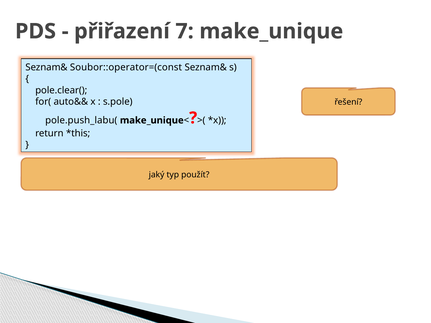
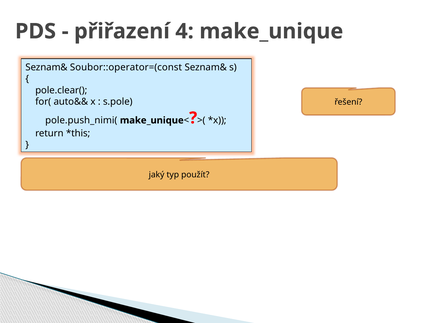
7: 7 -> 4 (185, 31)
pole.push_labu(: pole.push_labu( -> pole.push_nimi( (81, 120)
